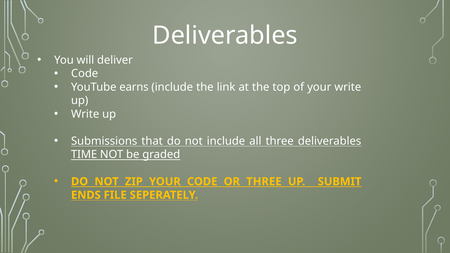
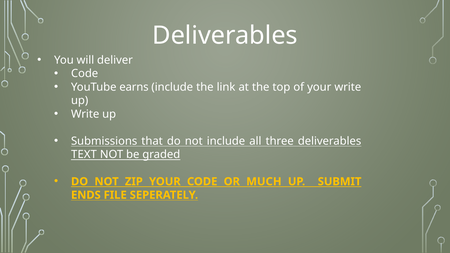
TIME: TIME -> TEXT (84, 155)
OR THREE: THREE -> MUCH (264, 182)
